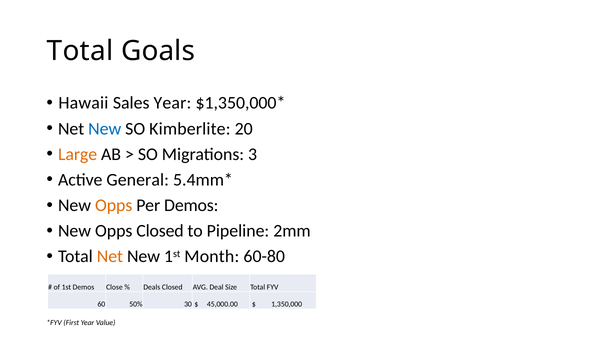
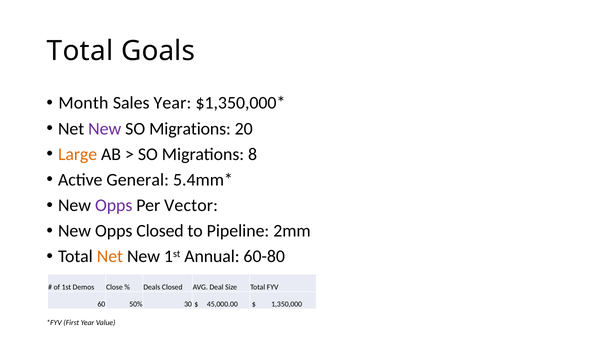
Hawaii: Hawaii -> Month (83, 103)
New colour: blue -> purple (105, 129)
Kimberlite: Kimberlite -> Migrations (190, 129)
3: 3 -> 8 (253, 155)
Opps colour: orange -> purple (114, 206)
Per Demos: Demos -> Vector (191, 206)
Month: Month -> Annual (212, 257)
